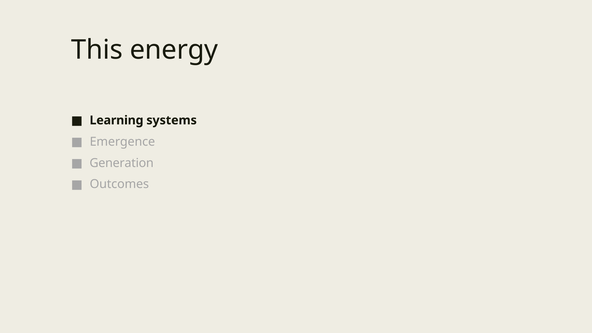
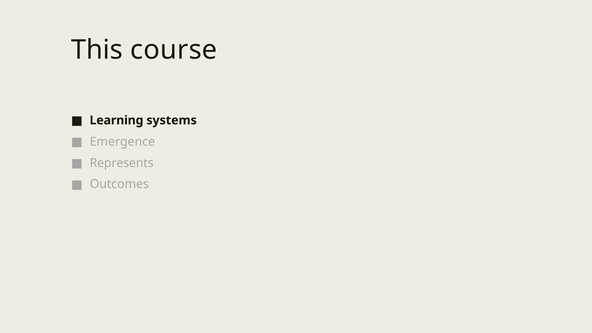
energy: energy -> course (174, 50)
Generation: Generation -> Represents (122, 163)
